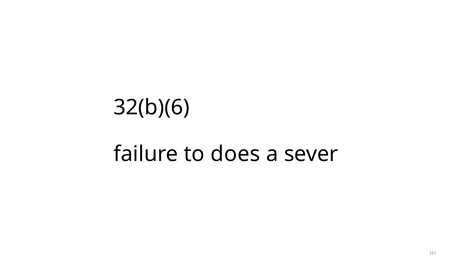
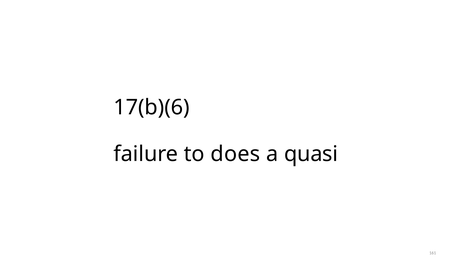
32(b)(6: 32(b)(6 -> 17(b)(6 (152, 108)
sever: sever -> quasi (311, 154)
